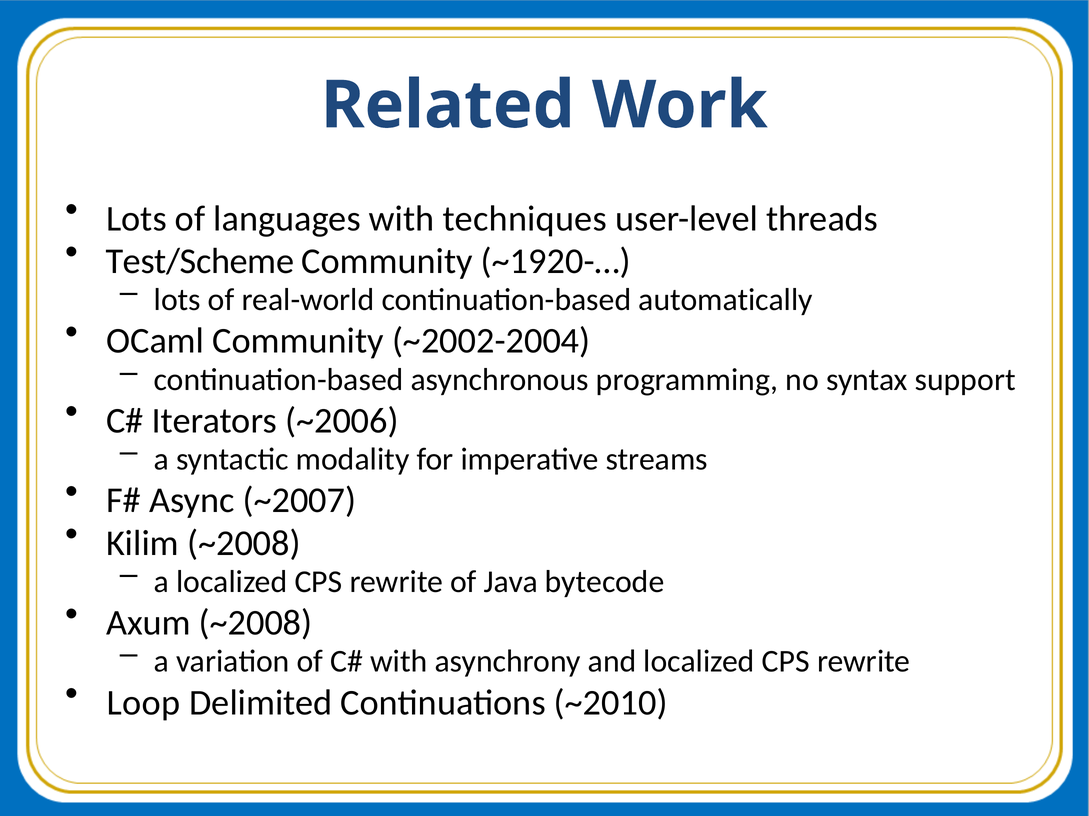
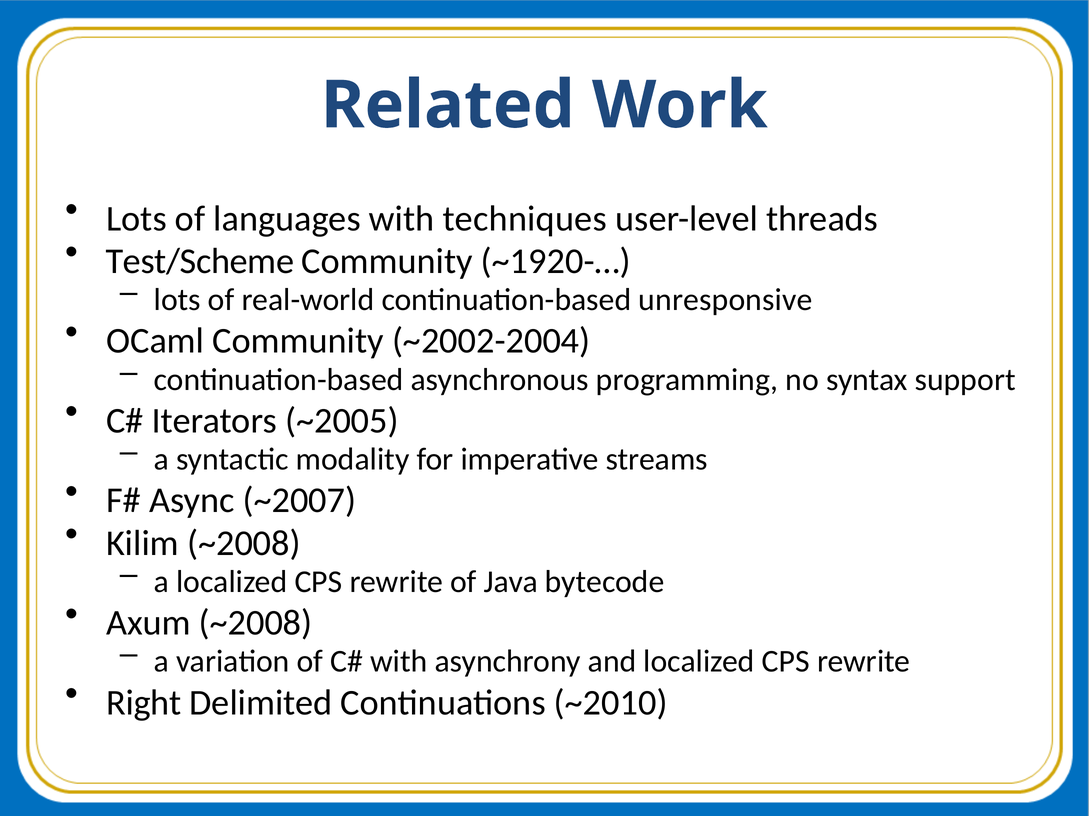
automatically: automatically -> unresponsive (725, 300)
~2006: ~2006 -> ~2005 (342, 421)
Loop: Loop -> Right (144, 703)
